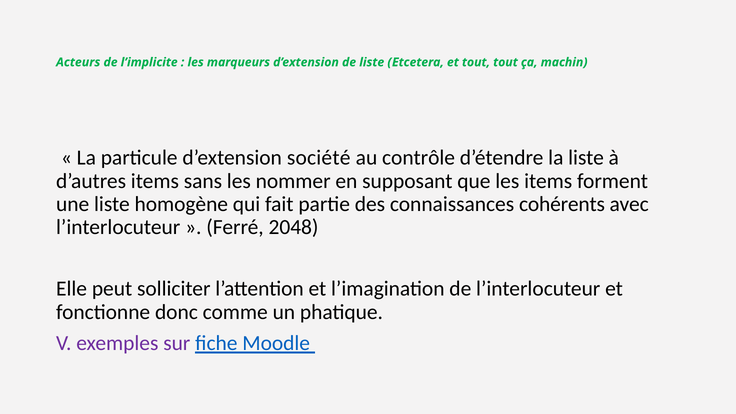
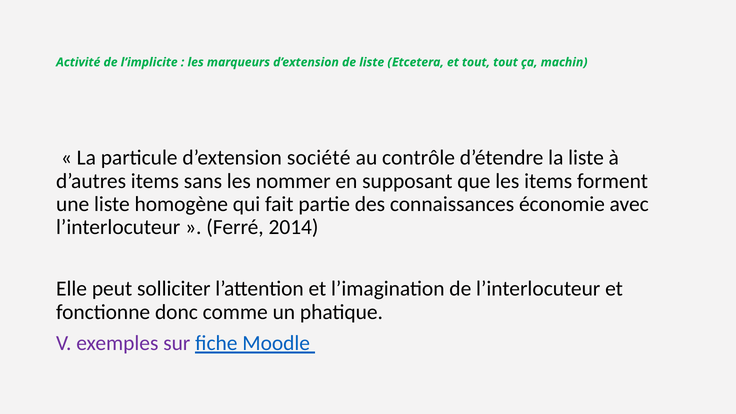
Acteurs: Acteurs -> Activité (78, 62)
cohérents: cohérents -> économie (562, 204)
2048: 2048 -> 2014 (294, 227)
